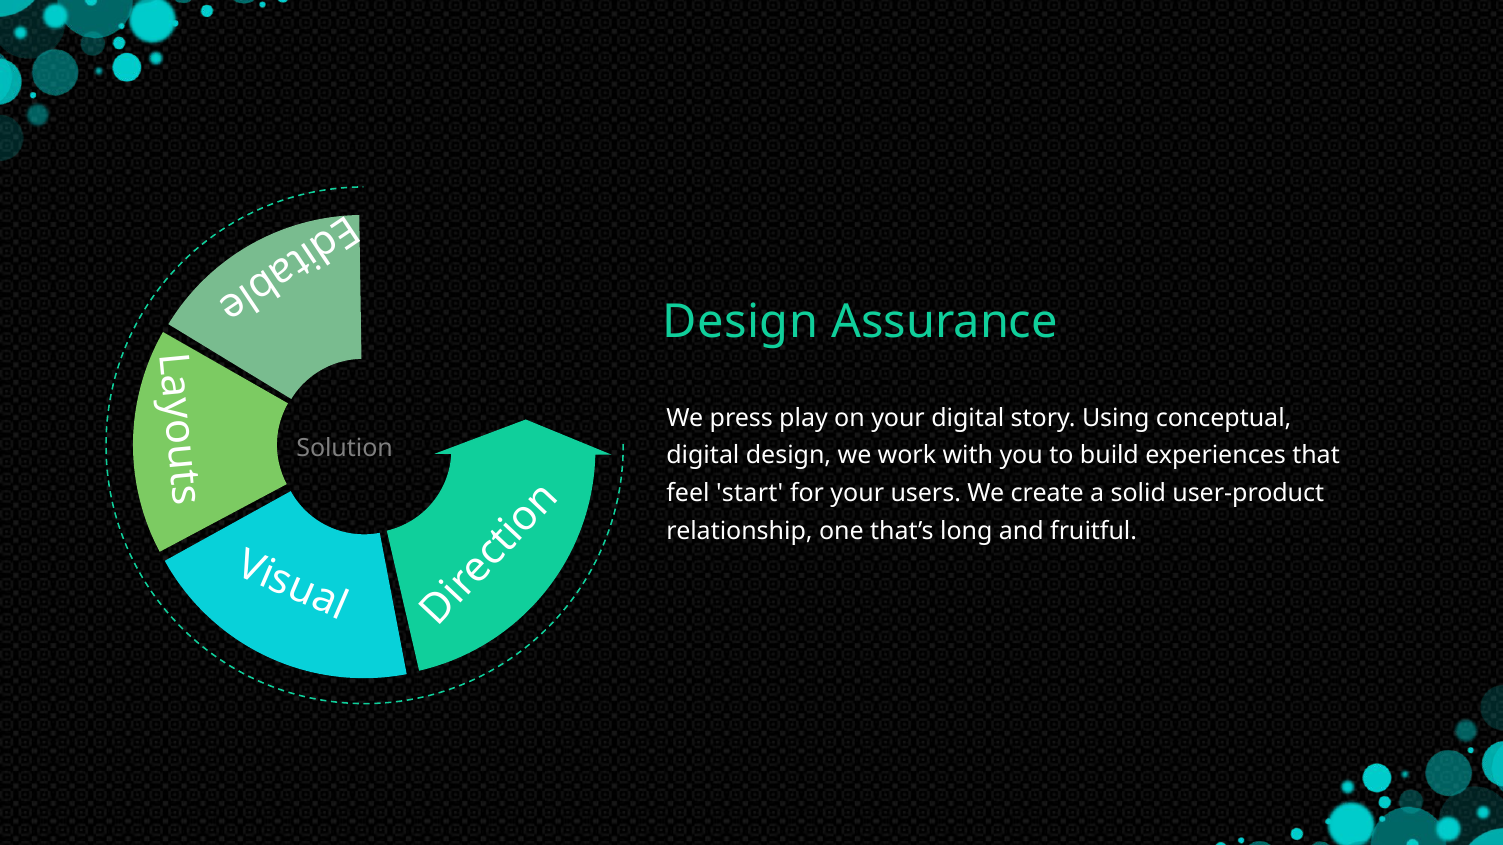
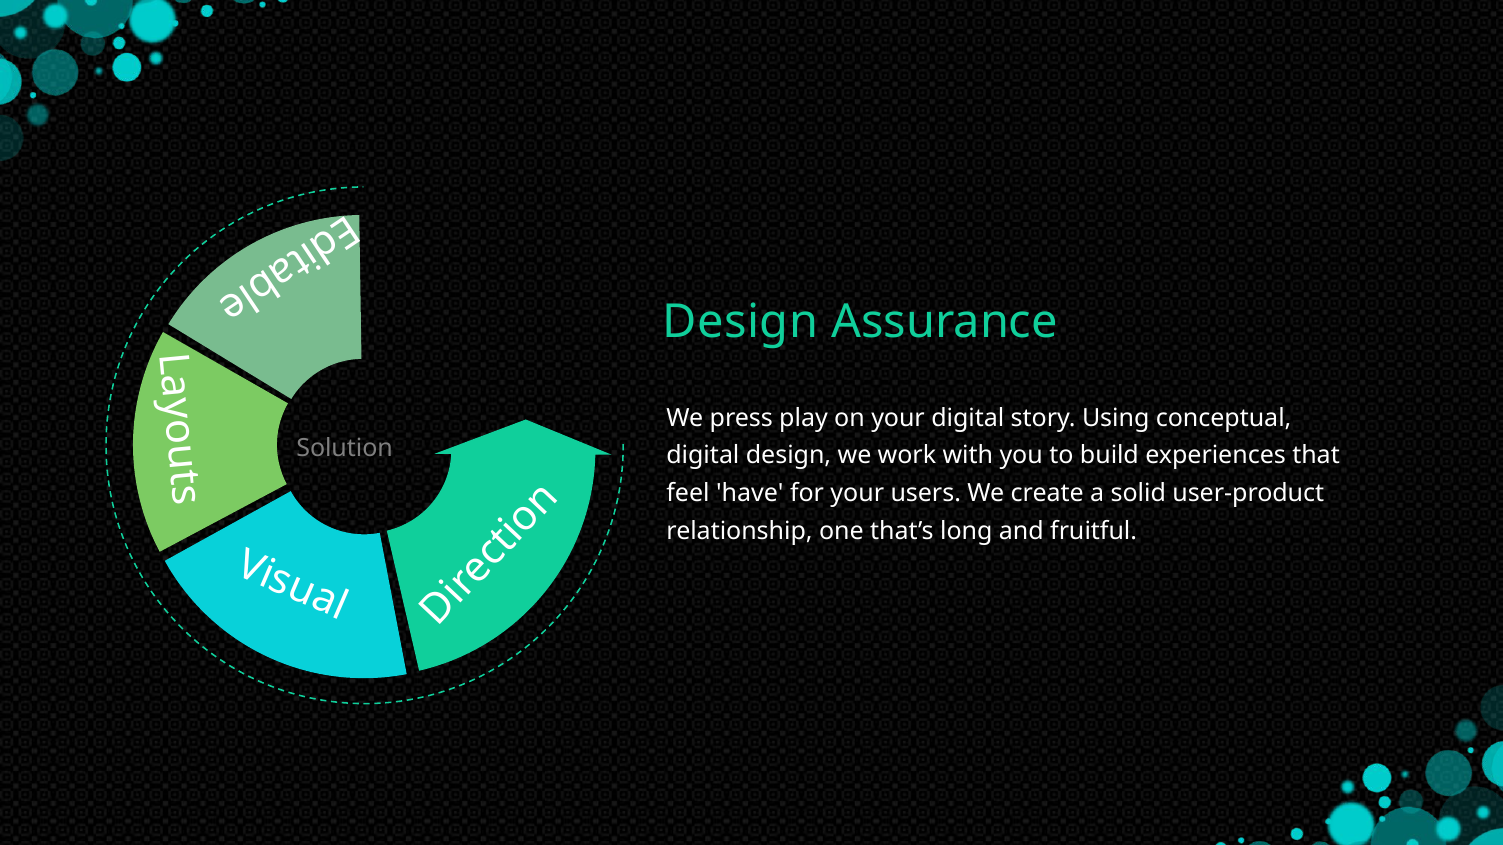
start: start -> have (750, 493)
